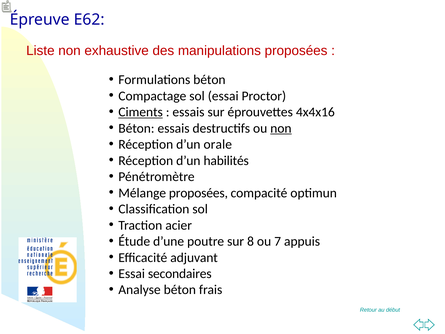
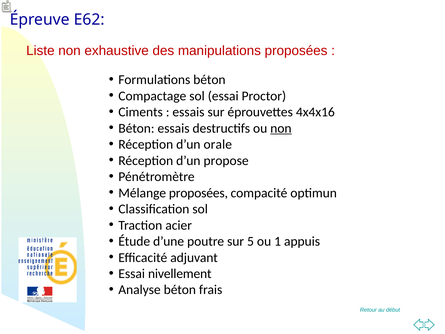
Ciments underline: present -> none (141, 112)
habilités: habilités -> propose (226, 160)
8: 8 -> 5 (251, 241)
7: 7 -> 1 (278, 241)
secondaires: secondaires -> nivellement (180, 273)
